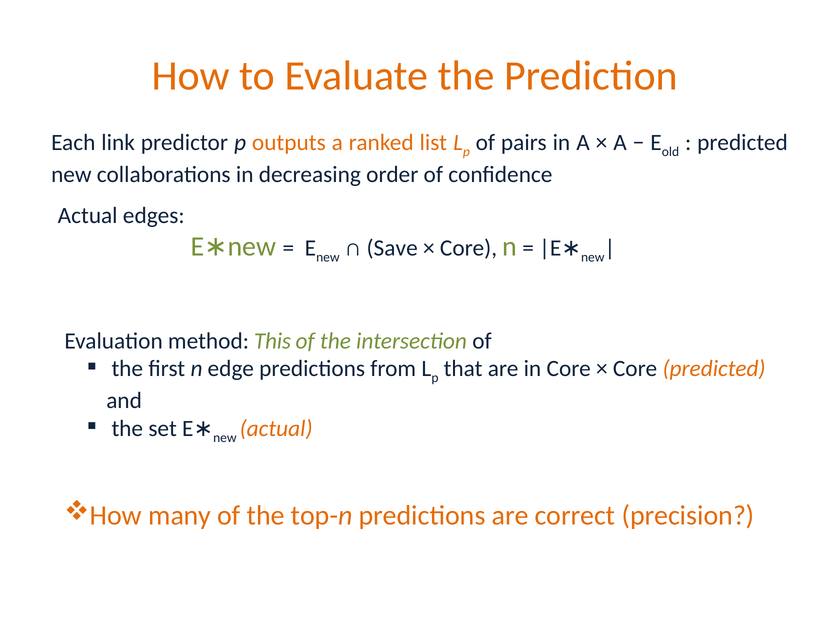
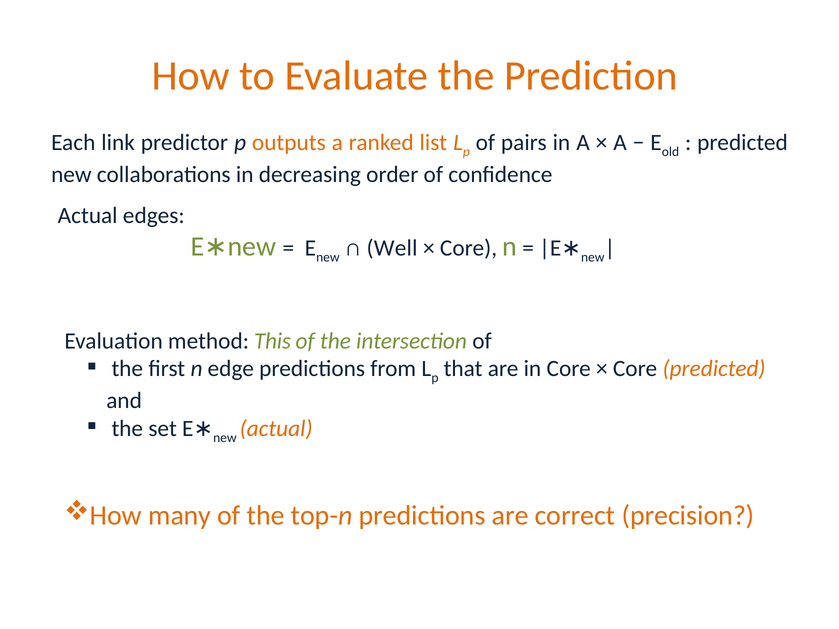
Save: Save -> Well (392, 248)
